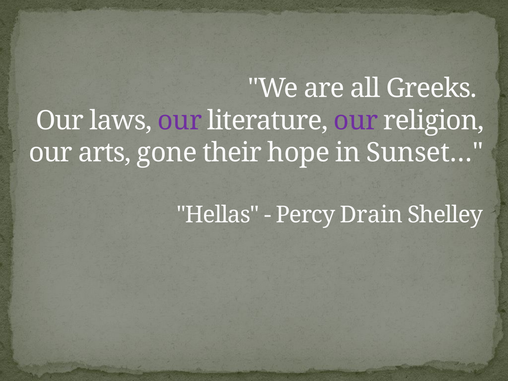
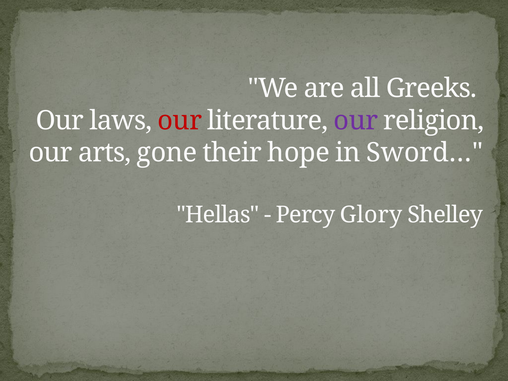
our colour: purple -> red (180, 121)
Sunset…: Sunset… -> Sword… (425, 153)
Drain: Drain -> Glory (371, 215)
